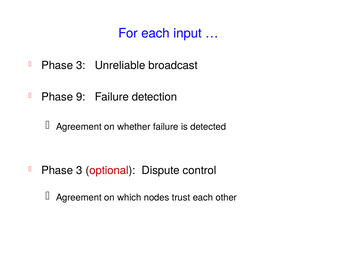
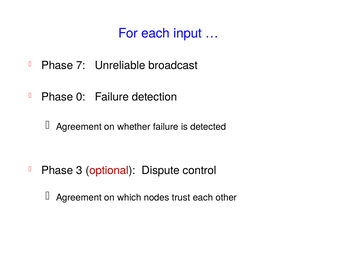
3: 3 -> 7 (81, 65)
9: 9 -> 0 (81, 97)
